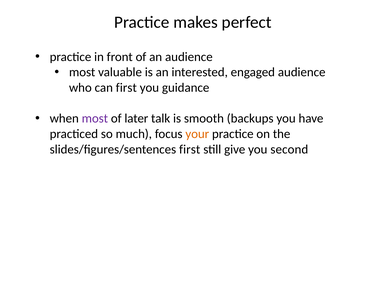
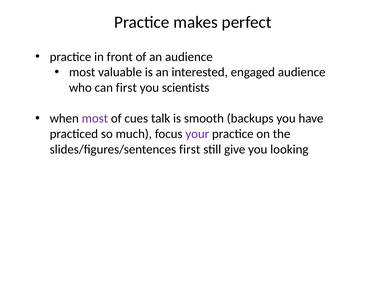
guidance: guidance -> scientists (186, 88)
later: later -> cues (136, 119)
your colour: orange -> purple (197, 134)
second: second -> looking (289, 150)
